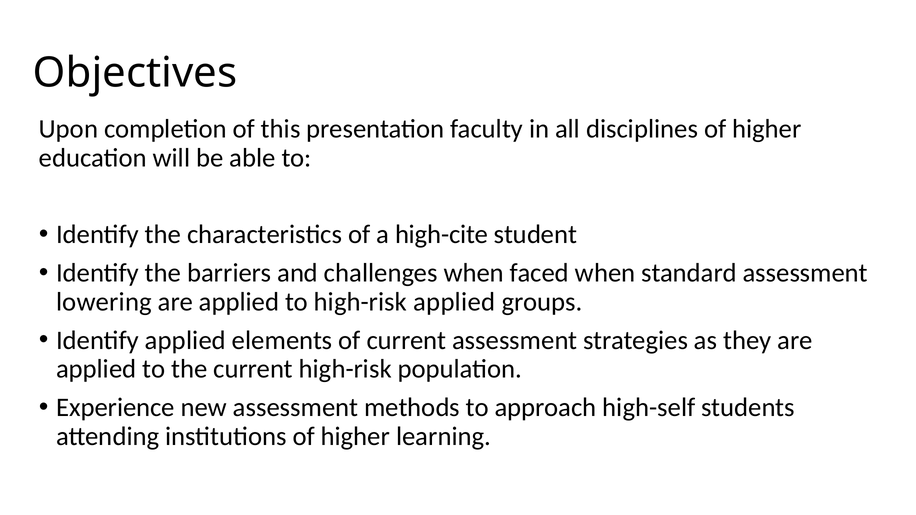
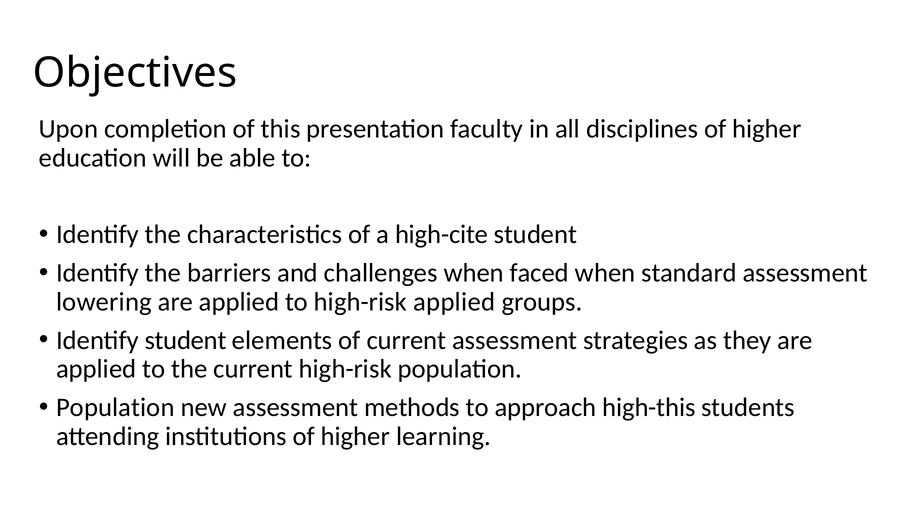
Identify applied: applied -> student (186, 340)
Experience: Experience -> Population (115, 408)
high-self: high-self -> high-this (649, 408)
